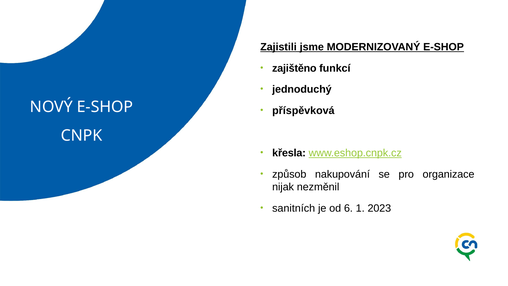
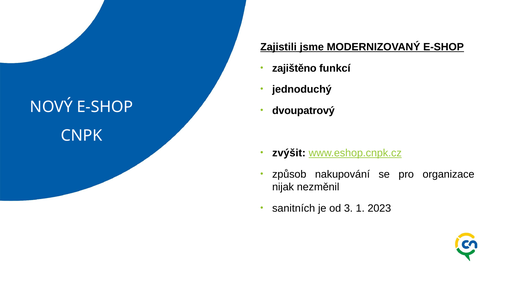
příspěvková: příspěvková -> dvoupatrový (303, 111)
křesla: křesla -> zvýšit (289, 153)
6: 6 -> 3 (348, 208)
